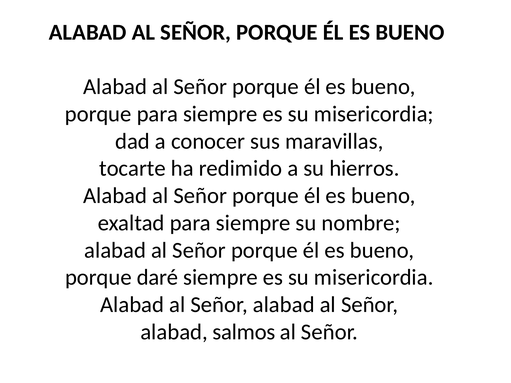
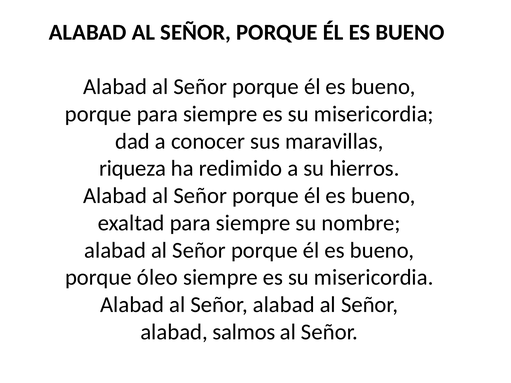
tocarte: tocarte -> riqueza (133, 169)
daré: daré -> óleo (157, 278)
